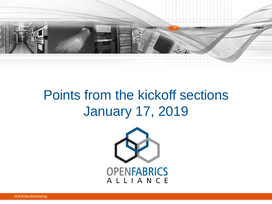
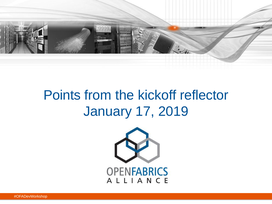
sections: sections -> reflector (204, 95)
